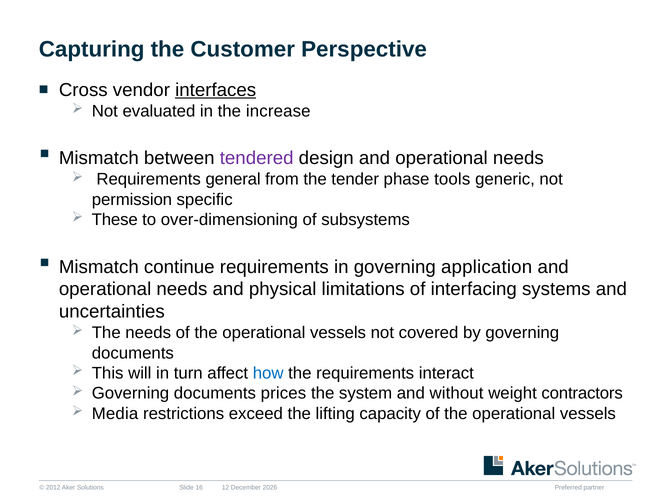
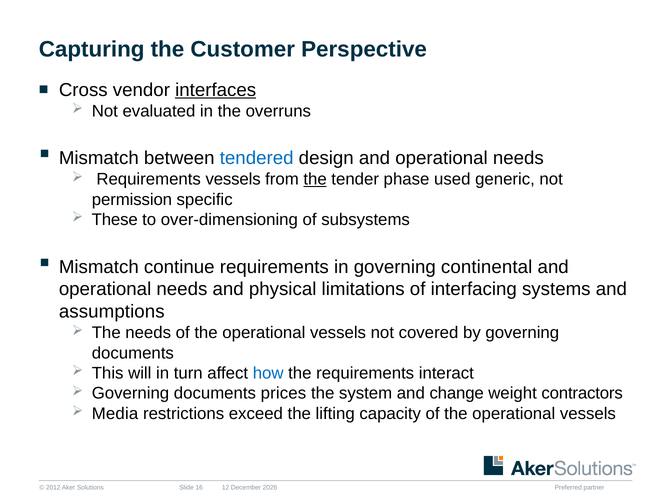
increase: increase -> overruns (278, 111)
tendered colour: purple -> blue (257, 158)
Requirements general: general -> vessels (233, 179)
the underline: none -> present (315, 179)
tools: tools -> used (452, 179)
application: application -> continental (487, 267)
uncertainties: uncertainties -> assumptions (112, 312)
without: without -> change (457, 393)
